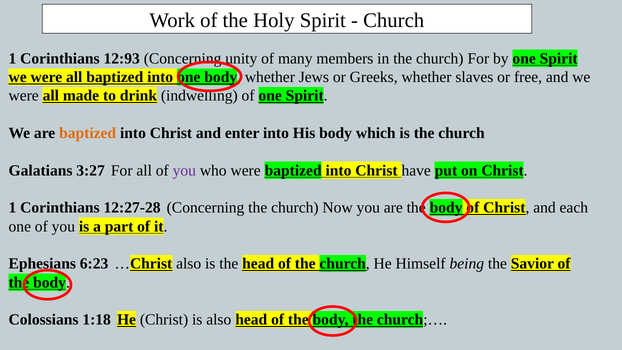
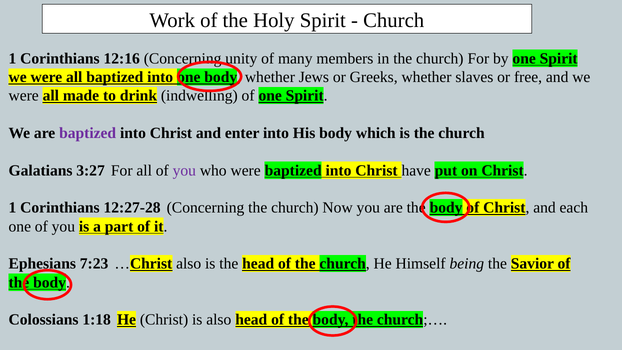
12:93: 12:93 -> 12:16 (122, 58)
baptized colour: orange -> purple (88, 133)
6:23: 6:23 -> 7:23 (94, 264)
